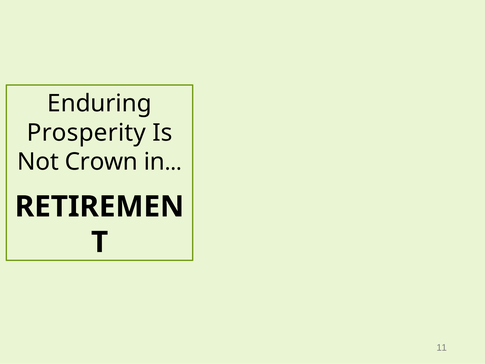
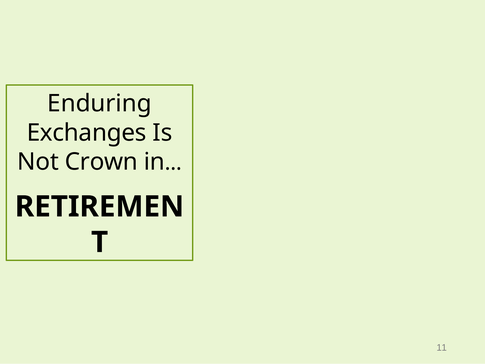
Prosperity: Prosperity -> Exchanges (87, 133)
